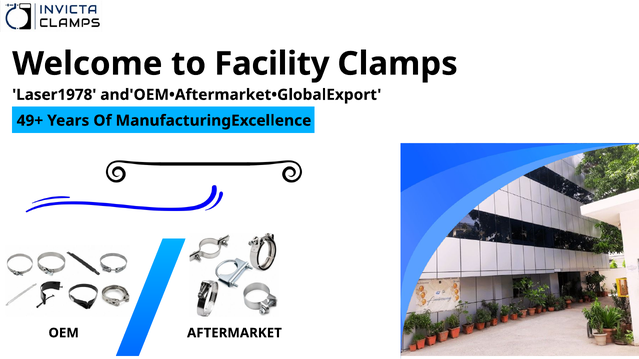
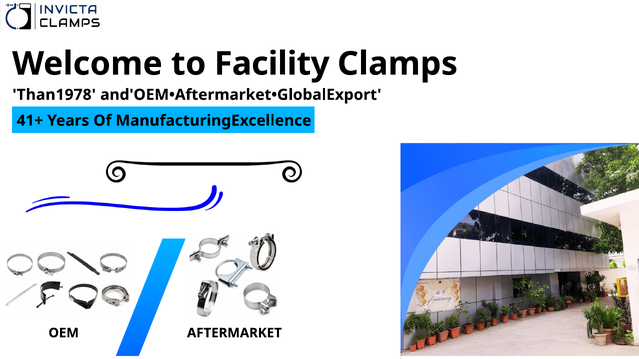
Laser1978: Laser1978 -> Than1978 (54, 95)
49+: 49+ -> 41+ (30, 121)
